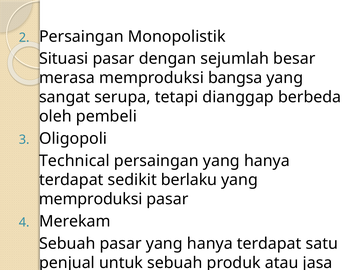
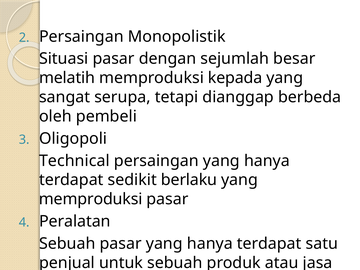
merasa: merasa -> melatih (67, 78)
bangsa: bangsa -> kepada (235, 78)
Merekam: Merekam -> Peralatan (75, 221)
